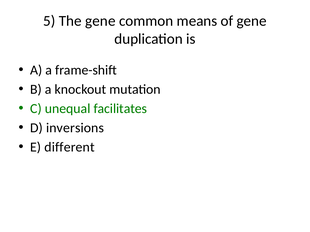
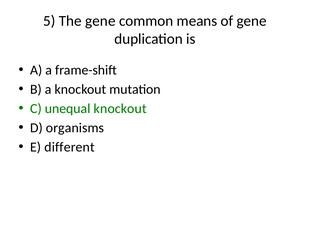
unequal facilitates: facilitates -> knockout (120, 109)
inversions: inversions -> organisms (75, 128)
